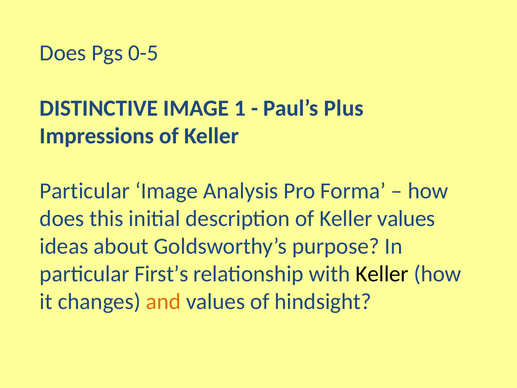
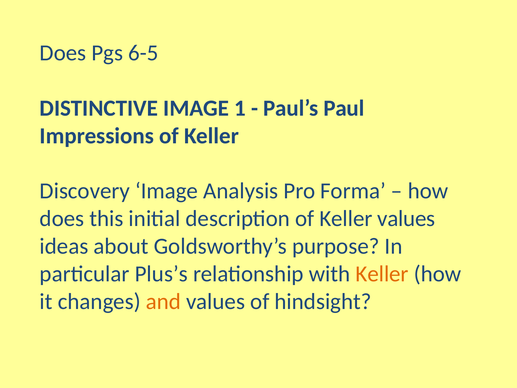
0-5: 0-5 -> 6-5 (143, 53)
Plus: Plus -> Paul (344, 108)
Particular: Particular -> Discovery (85, 191)
First’s: First’s -> Plus’s (161, 274)
Keller colour: black -> orange (382, 274)
